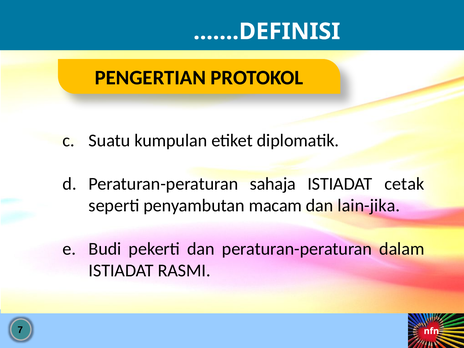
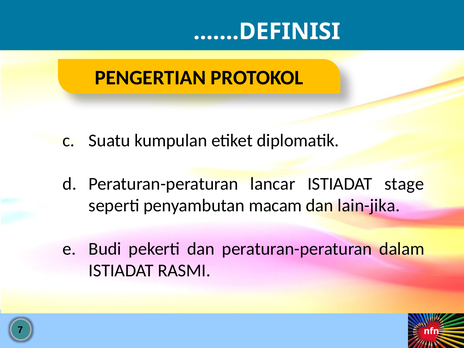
sahaja: sahaja -> lancar (273, 184)
cetak: cetak -> stage (404, 184)
